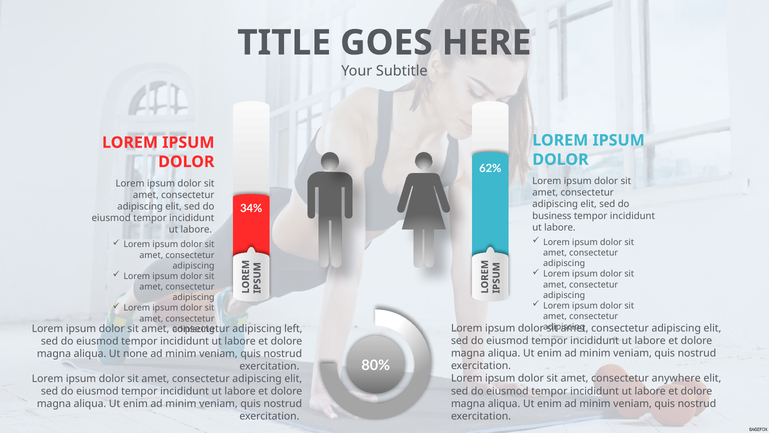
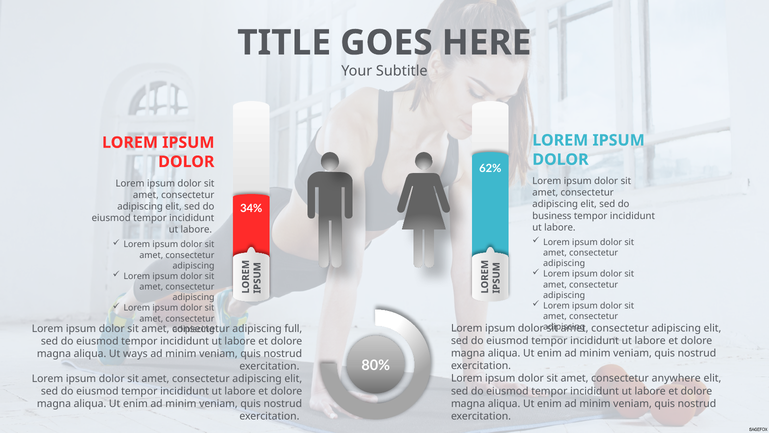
left: left -> full (293, 328)
none: none -> ways (135, 353)
